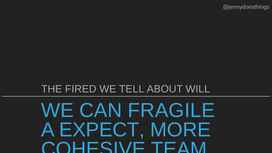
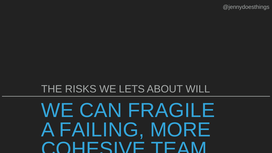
FIRED: FIRED -> RISKS (81, 89)
TELL: TELL -> LETS (132, 89)
EXPECT: EXPECT -> FAILING (102, 130)
